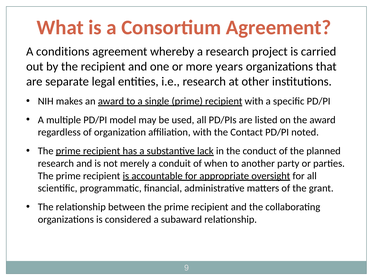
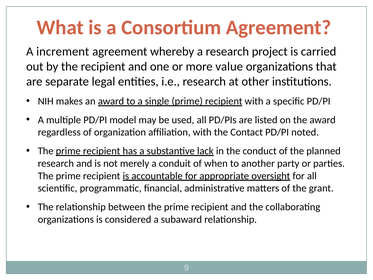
conditions: conditions -> increment (63, 52)
years: years -> value (229, 66)
